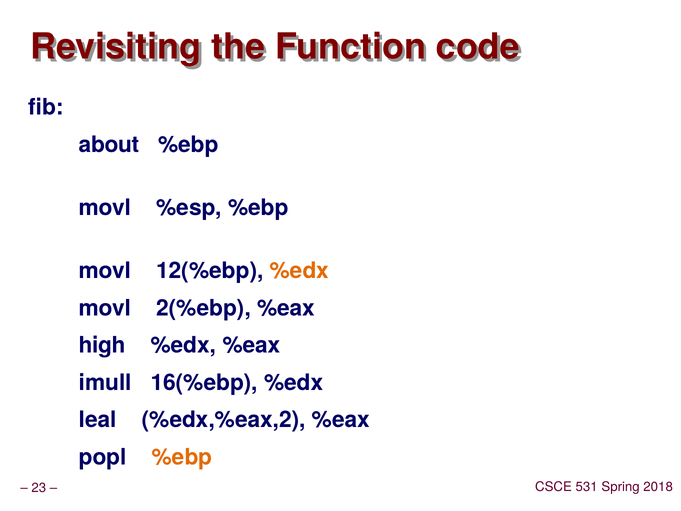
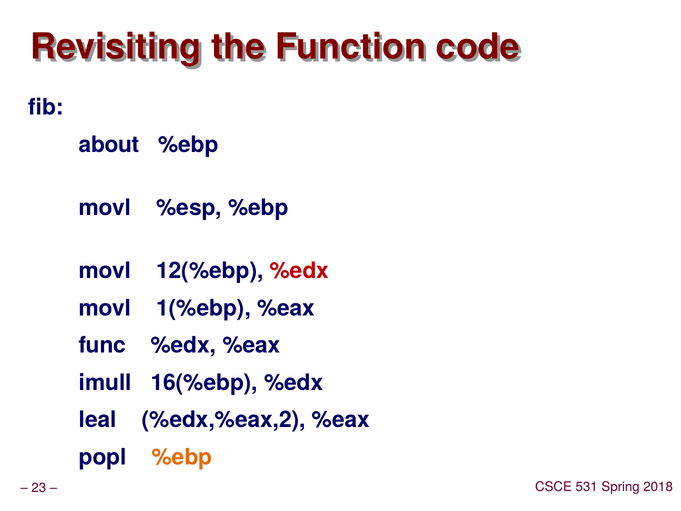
%edx colour: orange -> red (299, 271)
2(%ebp: 2(%ebp -> 1(%ebp (204, 308)
high: high -> func (102, 345)
